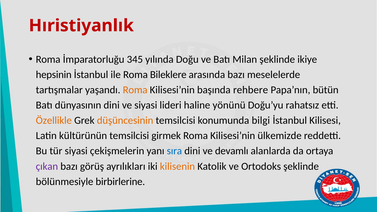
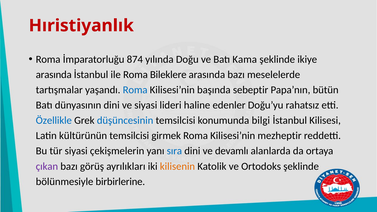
345: 345 -> 874 (135, 59)
Milan: Milan -> Kama (245, 59)
hepsinin: hepsinin -> arasında (54, 75)
Roma colour: orange -> blue (135, 90)
rehbere: rehbere -> sebeptir (251, 90)
yönünü: yönünü -> edenler (229, 105)
Özellikle colour: orange -> blue (54, 120)
düşüncesinin colour: orange -> blue (125, 120)
ülkemizde: ülkemizde -> mezheptir (280, 136)
